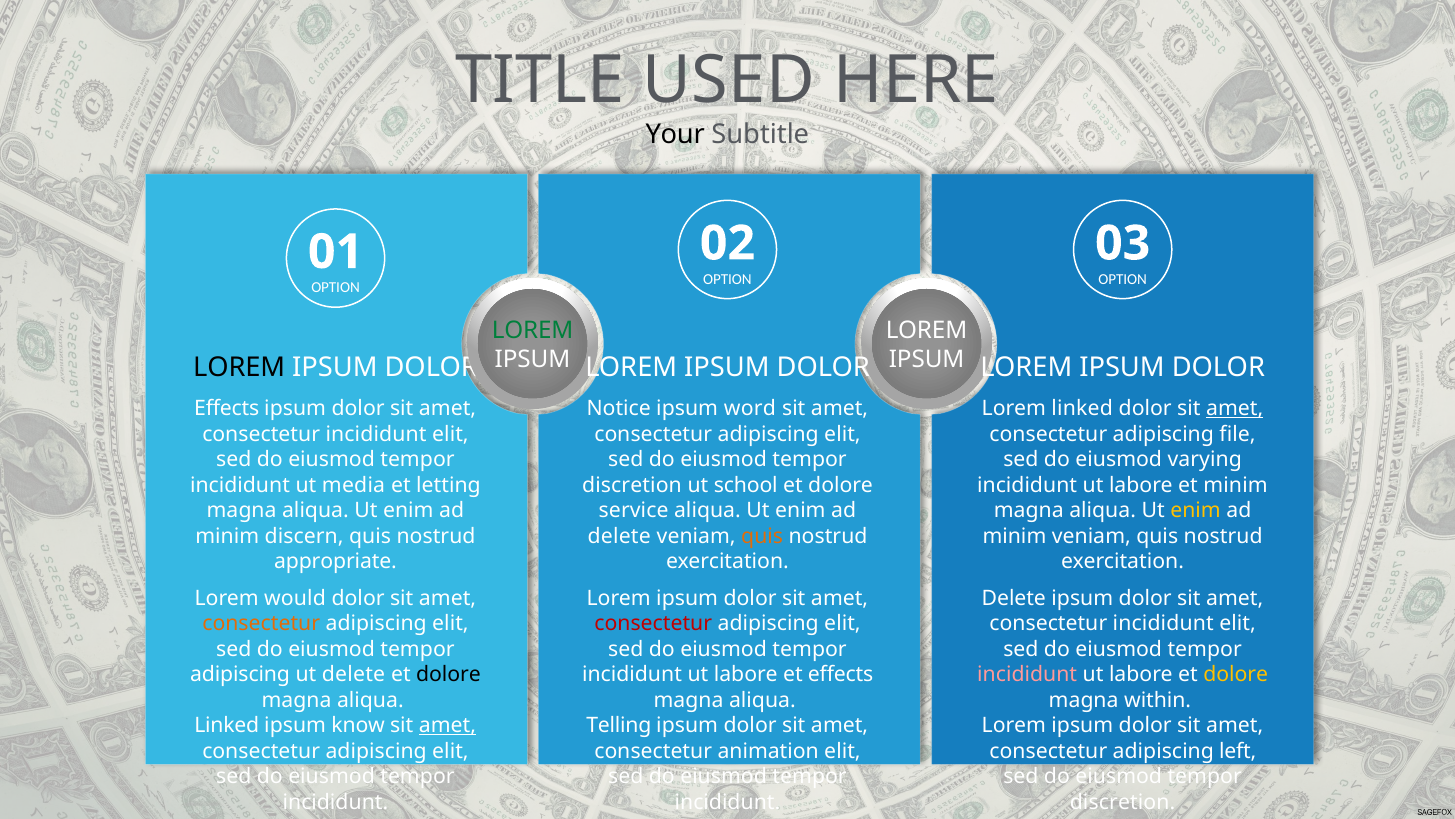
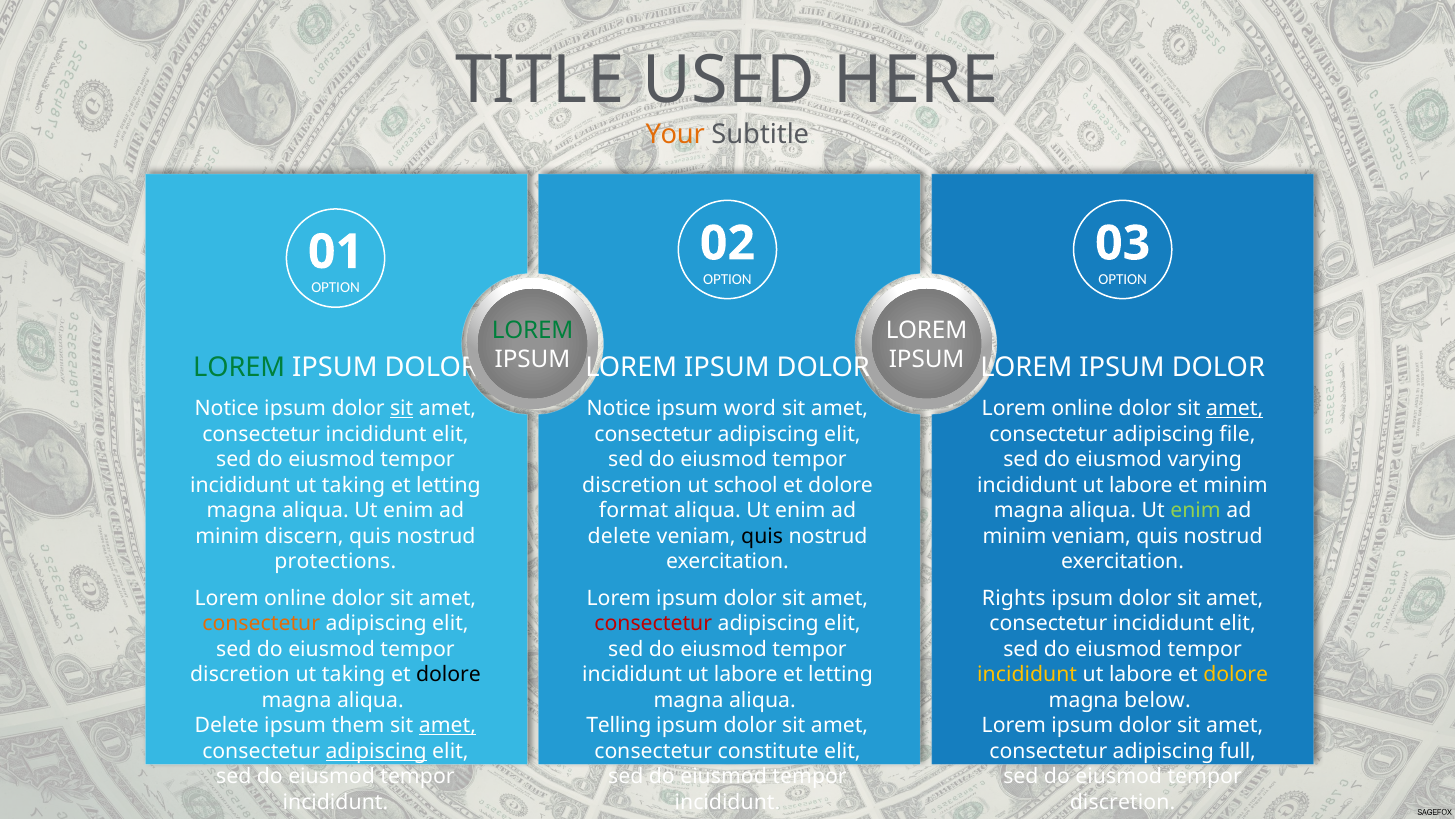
Your colour: black -> orange (675, 134)
LOREM colour: black -> green (239, 367)
Effects: Effects -> Notice (227, 408)
sit underline: none -> present (402, 408)
linked: linked -> online (1082, 408)
incididunt ut media: media -> taking (354, 485)
service: service -> format (634, 510)
enim colour: yellow -> light green (1196, 510)
quis colour: orange -> black (762, 536)
appropriate: appropriate -> protections (335, 561)
would: would -> online (295, 598)
Delete: Delete -> Rights (1014, 598)
adipiscing: adipiscing -> discretion (240, 674)
delete: delete -> taking (354, 674)
labore et effects: effects -> letting (840, 674)
incididunt colour: pink -> yellow (1027, 674)
within: within -> below (1157, 700)
Linked: Linked -> Delete (227, 725)
know: know -> them (358, 725)
adipiscing underline: none -> present (376, 751)
animation: animation -> constitute (768, 751)
left: left -> full (1238, 751)
